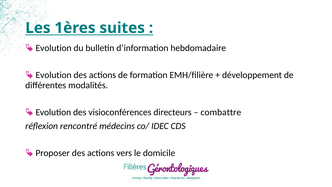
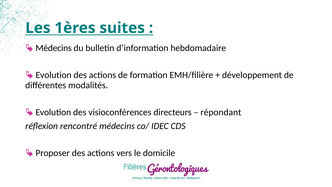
Evolution: Evolution -> Médecins (54, 48)
combattre: combattre -> répondant (221, 112)
